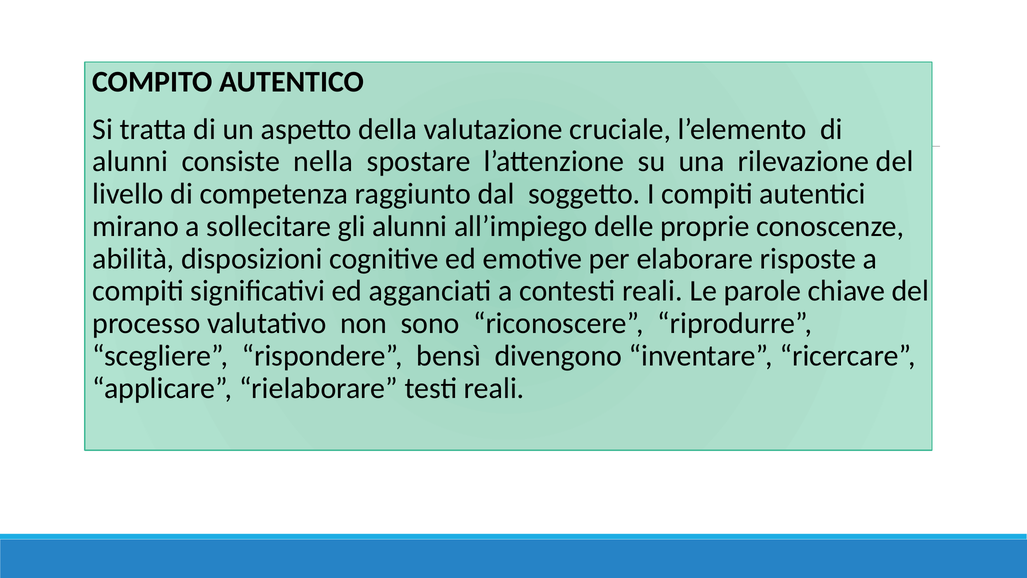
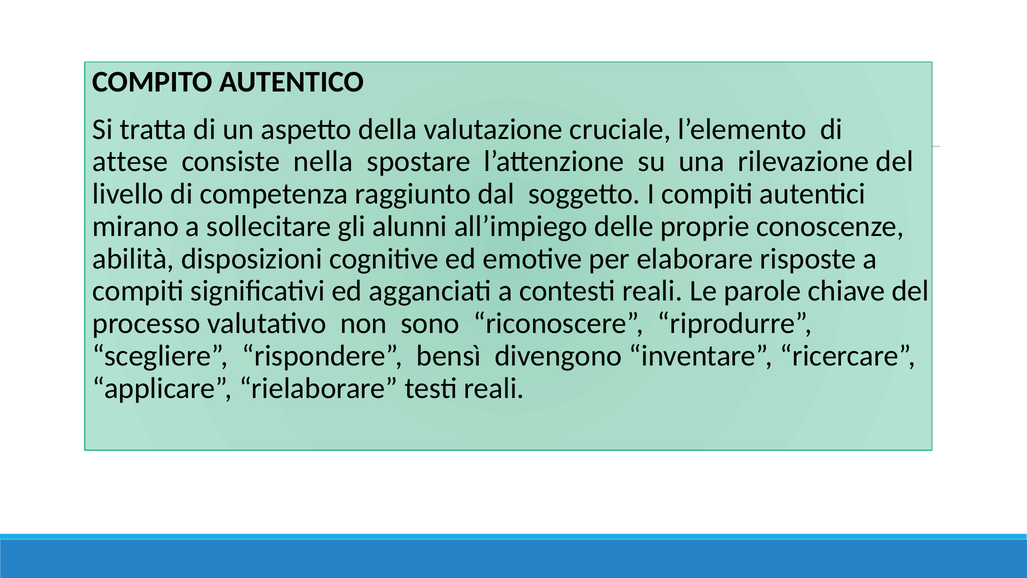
alunni: alunni -> attese (130, 162)
